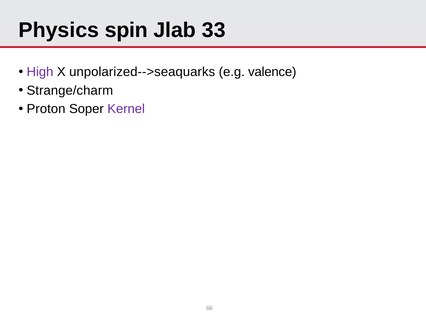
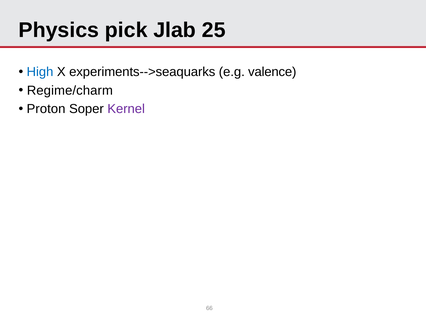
spin: spin -> pick (126, 30)
33: 33 -> 25 (214, 30)
High colour: purple -> blue (40, 72)
unpolarized-->seaquarks: unpolarized-->seaquarks -> experiments-->seaquarks (142, 72)
Strange/charm: Strange/charm -> Regime/charm (70, 91)
